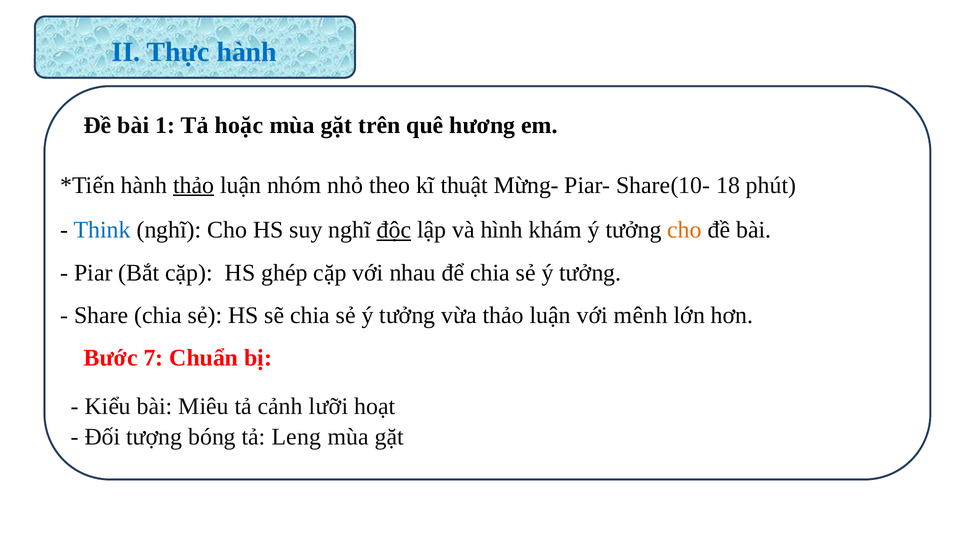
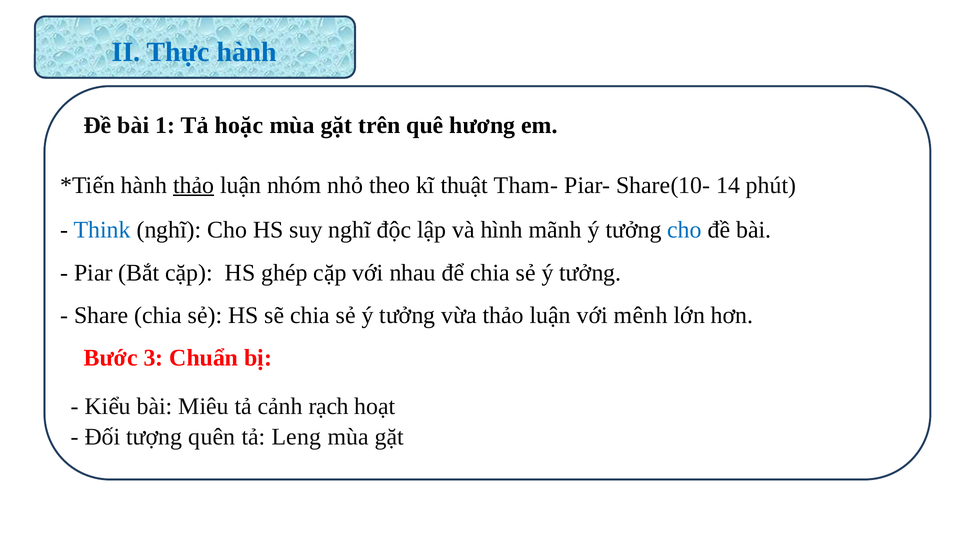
Mừng-: Mừng- -> Tham- (526, 185)
18: 18 -> 14 (728, 185)
độc underline: present -> none (394, 230)
khám: khám -> mãnh (555, 230)
cho colour: orange -> blue (685, 230)
7: 7 -> 3 (153, 358)
lưỡi: lưỡi -> rạch (329, 406)
bóng: bóng -> quên (212, 437)
